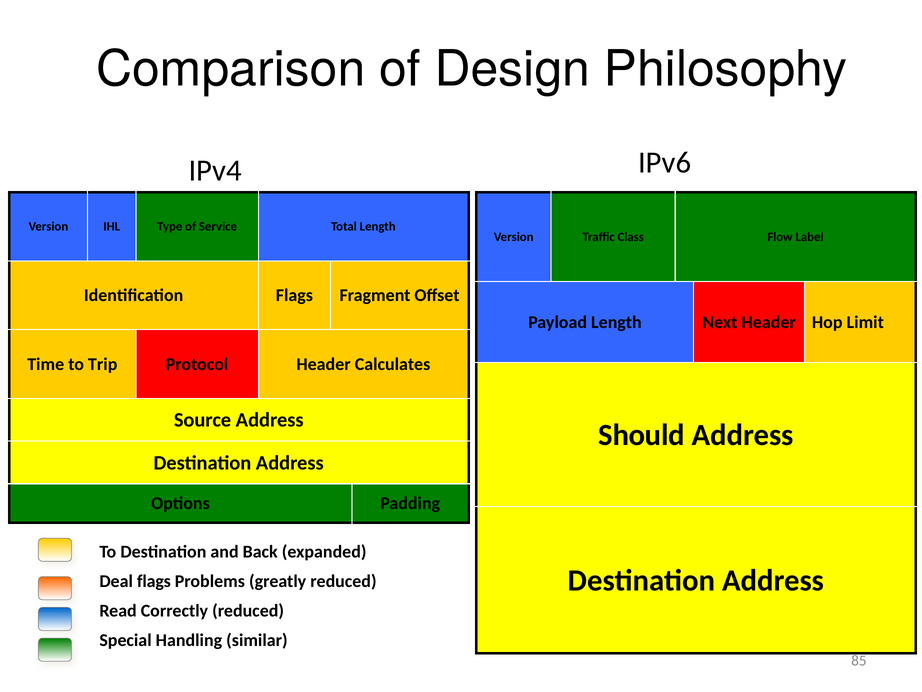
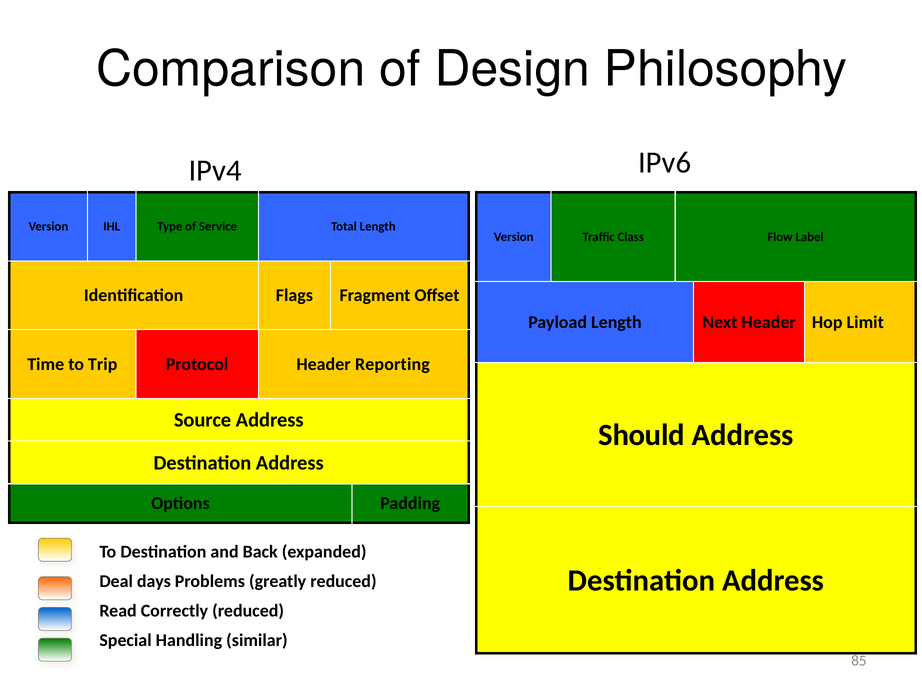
Calculates: Calculates -> Reporting (392, 364)
Deal flags: flags -> days (154, 581)
